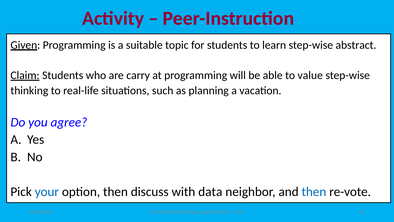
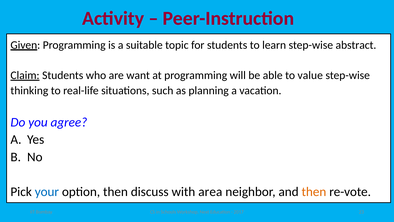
carry: carry -> want (138, 75)
data: data -> area (210, 191)
then colour: blue -> orange (314, 191)
